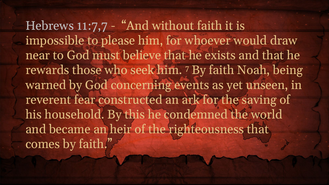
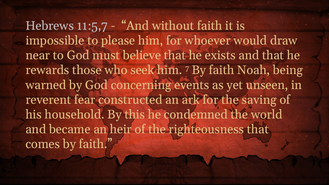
11:7,7: 11:7,7 -> 11:5,7 (92, 26)
